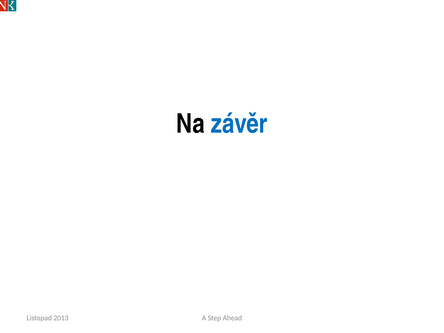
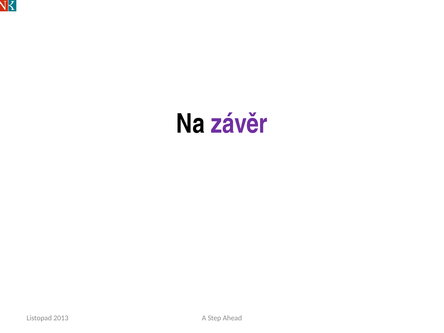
závěr colour: blue -> purple (239, 124)
